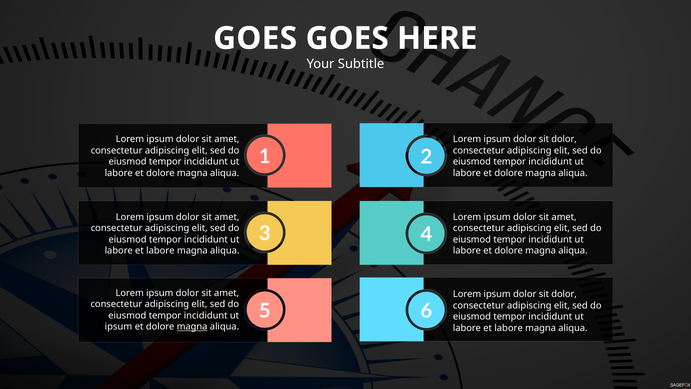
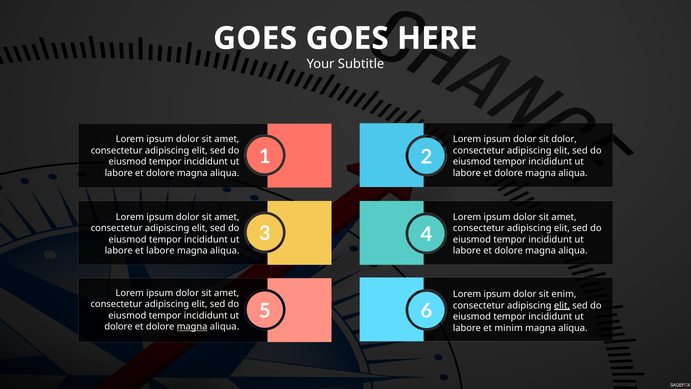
dolor: dolor -> enim (564, 294)
elit underline: none -> present (562, 305)
ipsum: ipsum -> dolore (119, 326)
labore: labore -> minim (509, 328)
